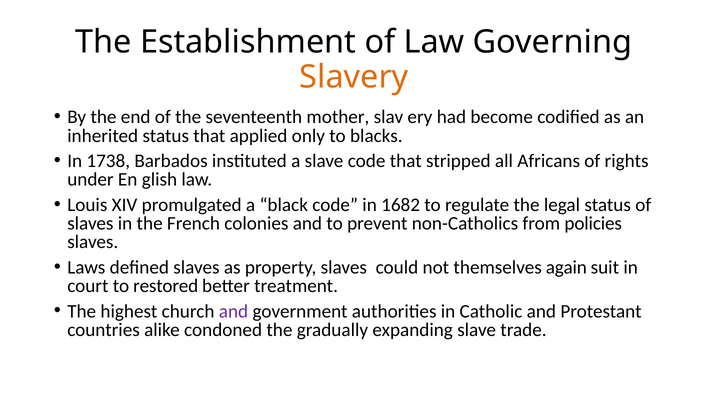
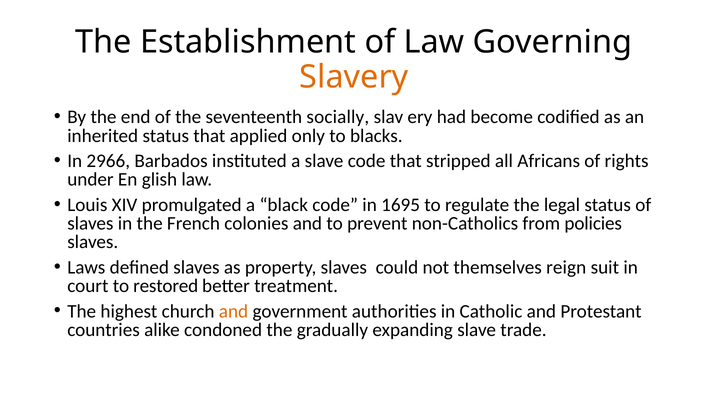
mother: mother -> socially (338, 117)
1738: 1738 -> 2966 (108, 161)
1682: 1682 -> 1695 (401, 205)
again: again -> reign (566, 268)
and colour: purple -> orange (233, 311)
